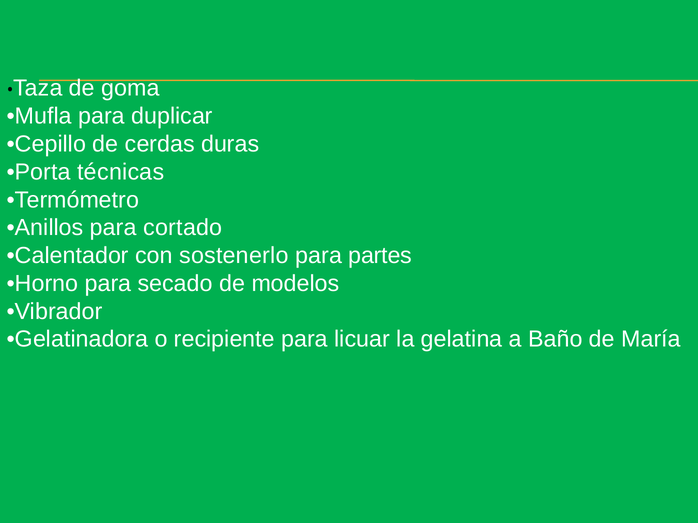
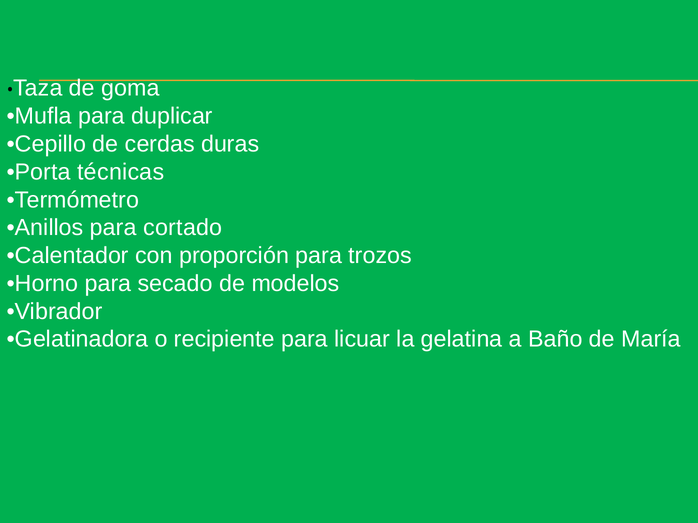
sostenerlo: sostenerlo -> proporción (234, 256)
partes: partes -> trozos (380, 256)
